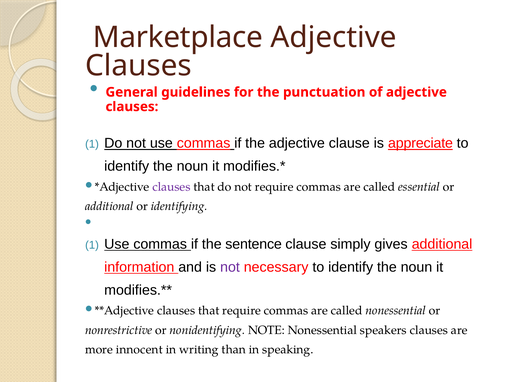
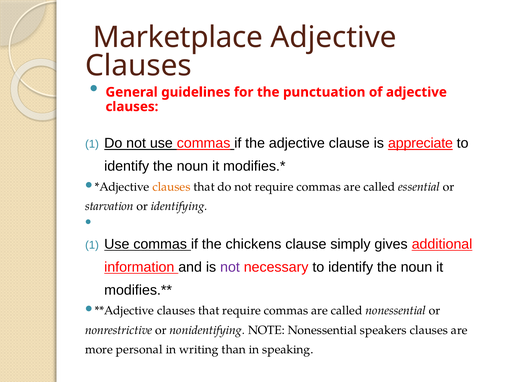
clauses colour: purple -> orange (171, 187)
additional: additional -> starvation (109, 207)
sentence: sentence -> chickens (253, 244)
innocent: innocent -> personal (139, 350)
